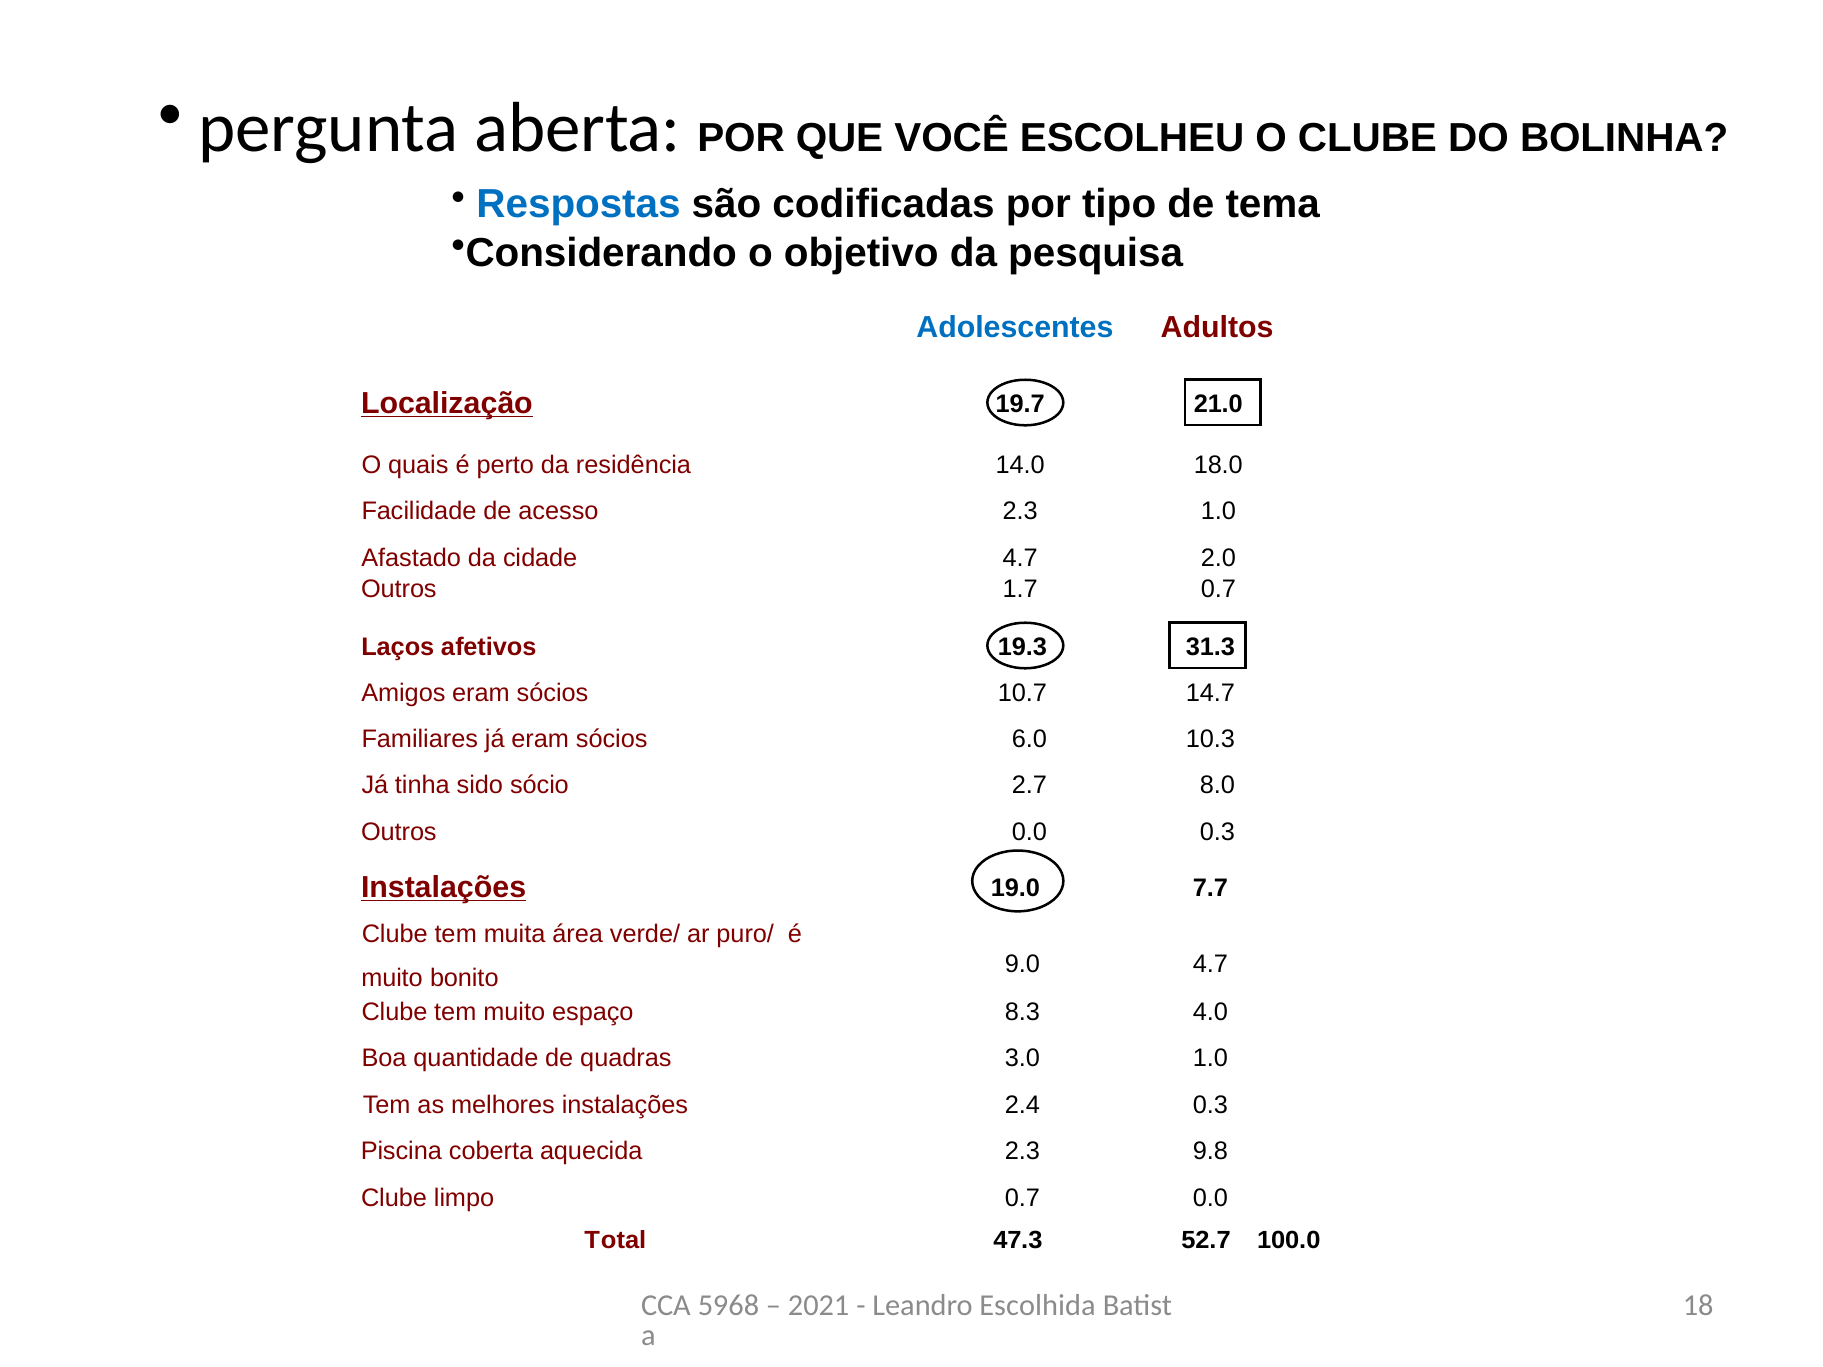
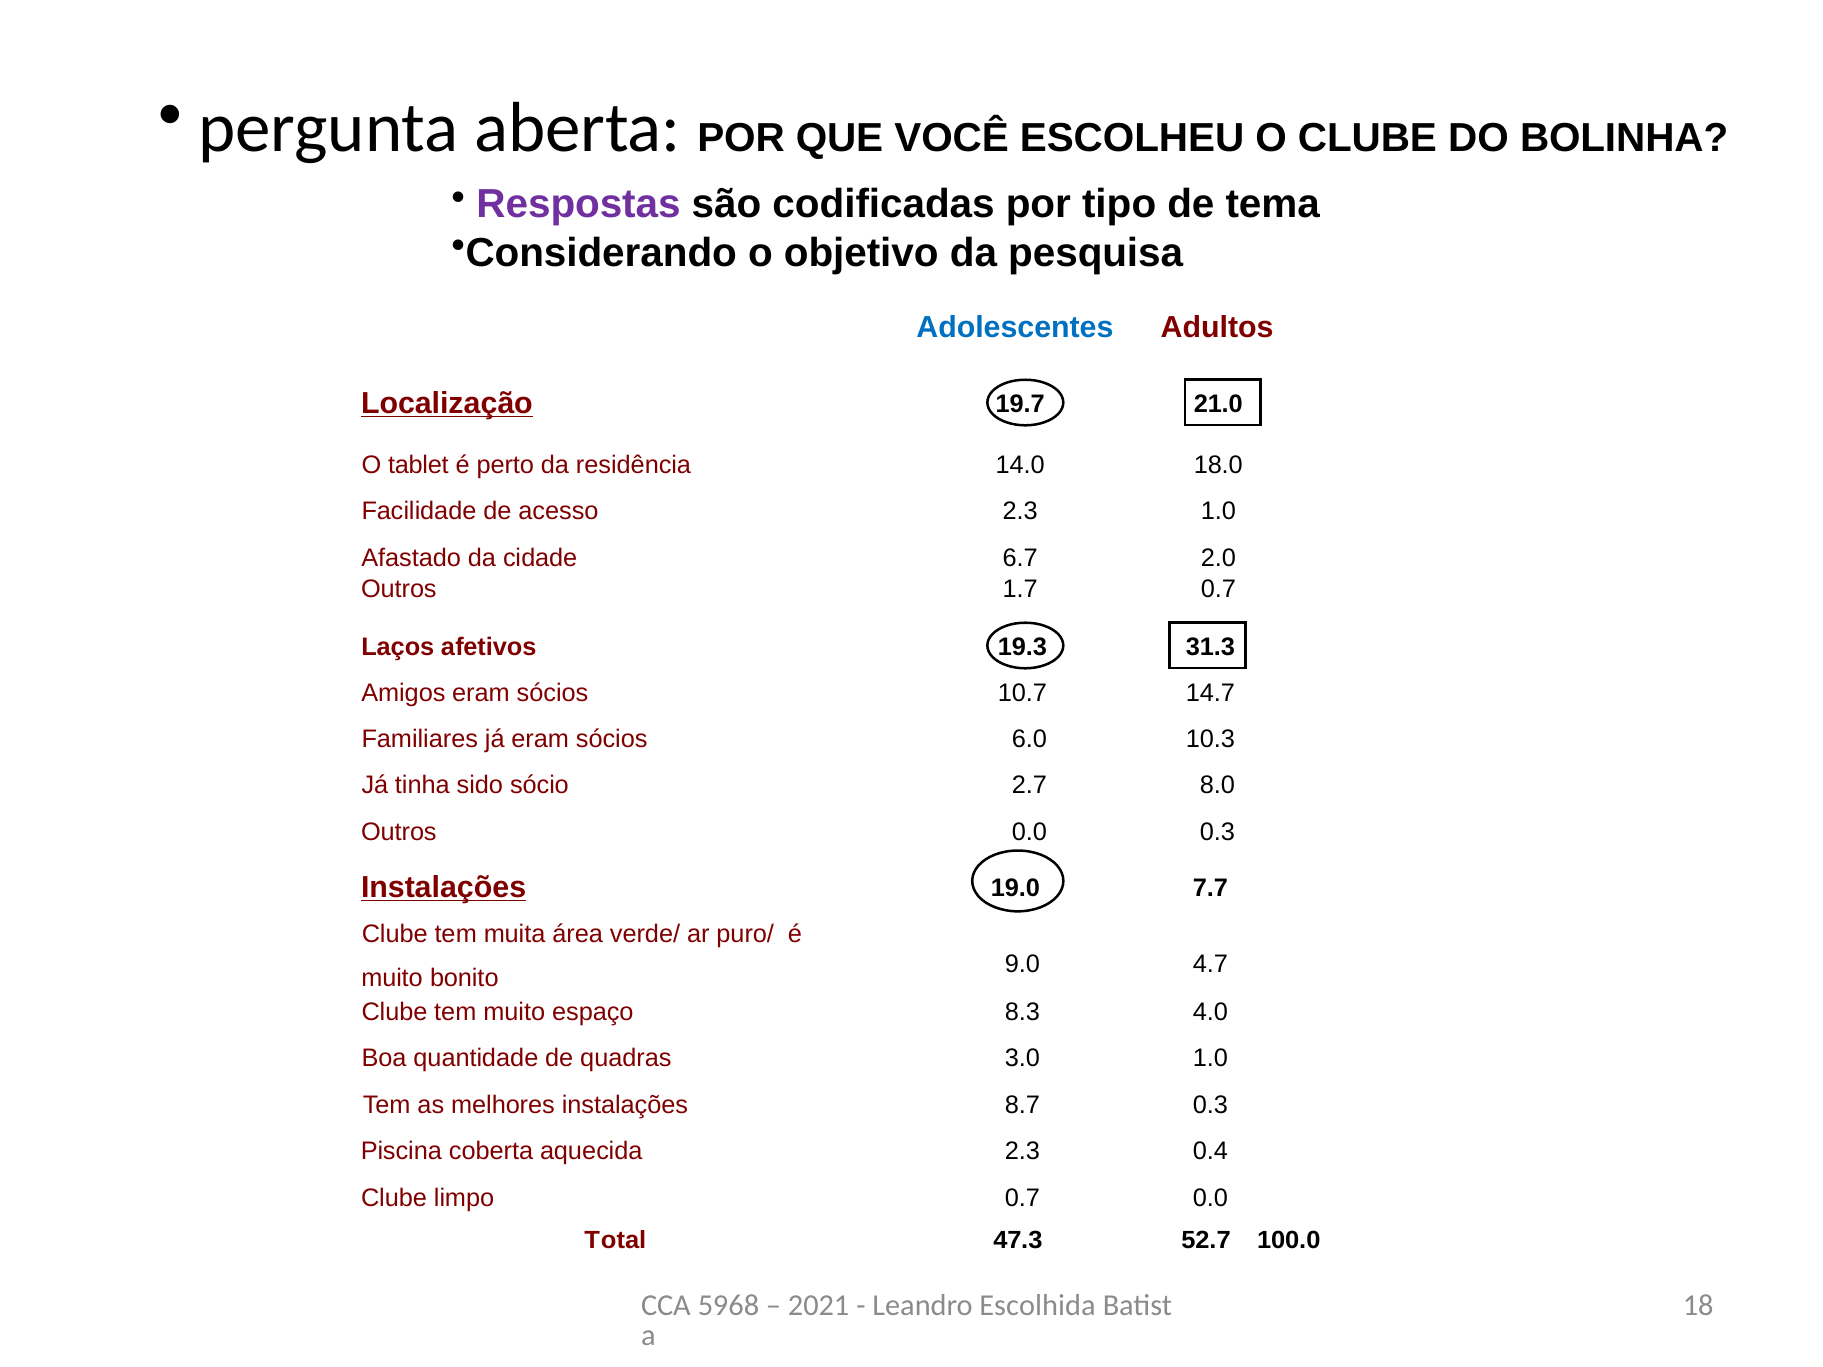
Respostas colour: blue -> purple (579, 204)
quais: quais -> tablet (418, 465)
4.7: 4.7 -> 6.7 (1020, 558)
2.4: 2.4 -> 8.7 (1022, 1105)
9.8: 9.8 -> 0.4 (1210, 1152)
